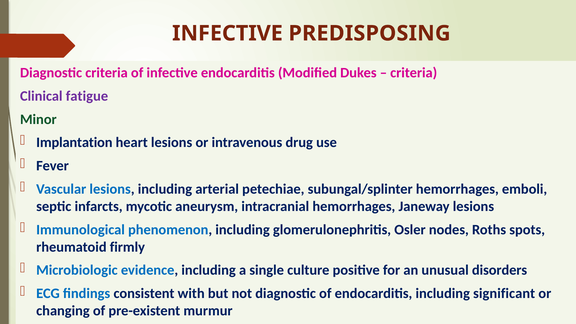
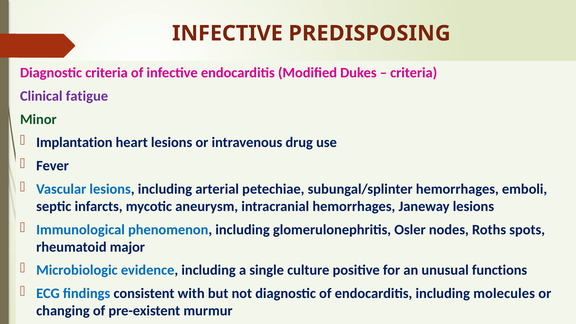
firmly: firmly -> major (127, 247)
disorders: disorders -> functions (500, 270)
significant: significant -> molecules (504, 294)
